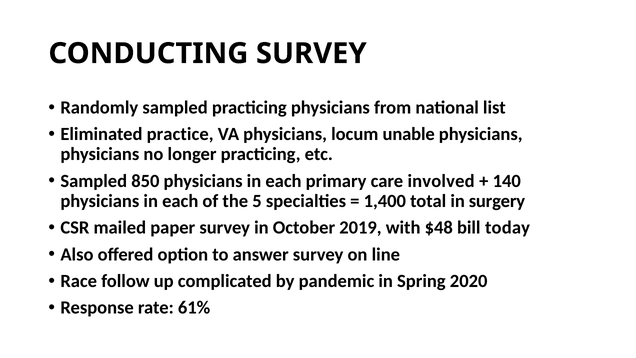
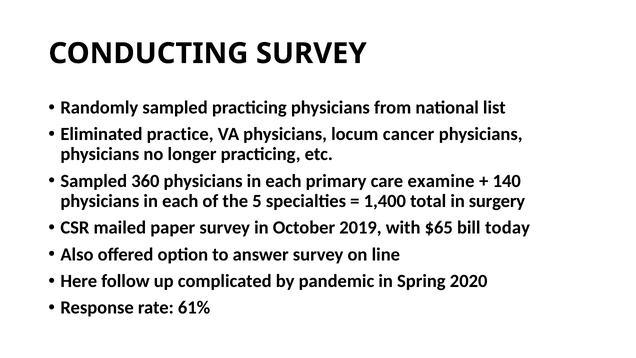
unable: unable -> cancer (409, 134)
850: 850 -> 360 (145, 181)
involved: involved -> examine (441, 181)
$48: $48 -> $65 (439, 228)
Race: Race -> Here (79, 281)
